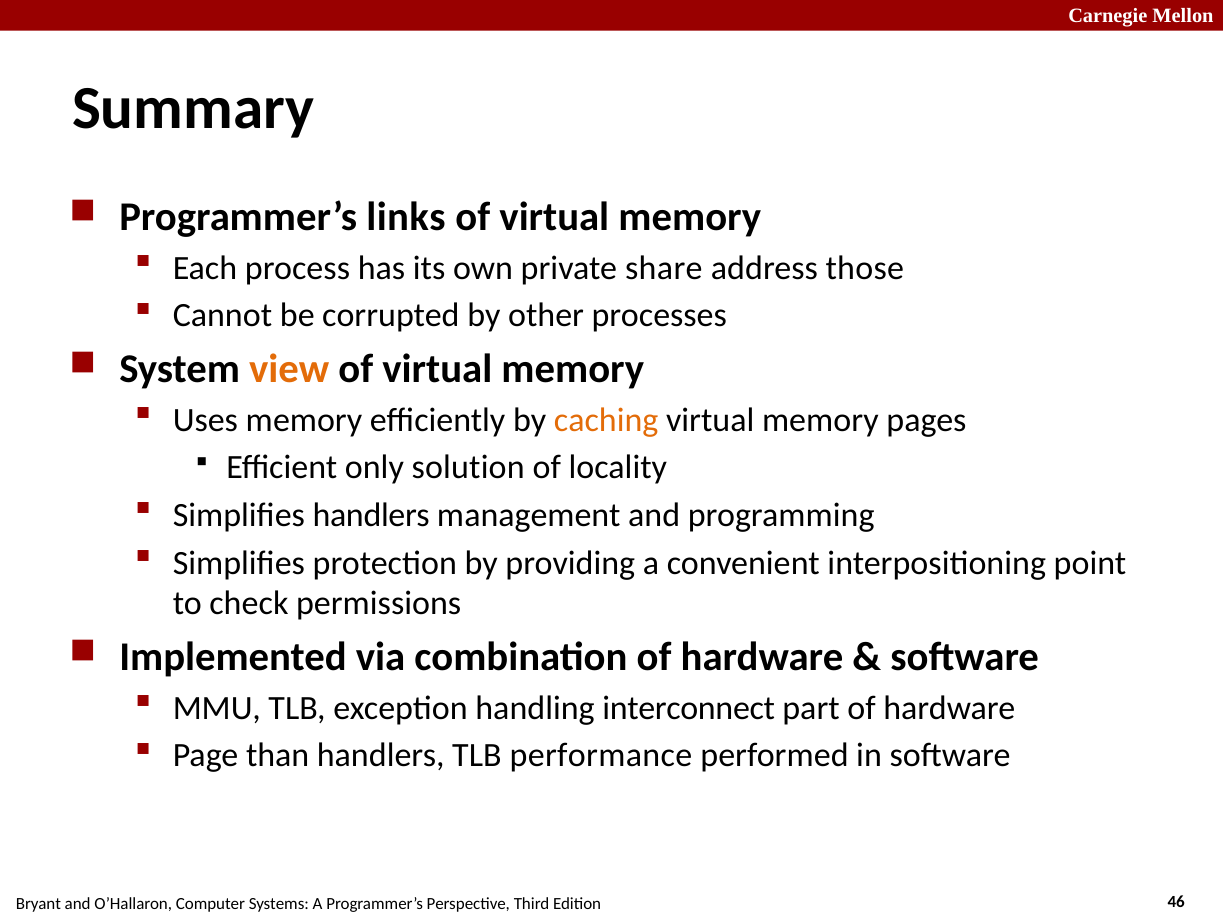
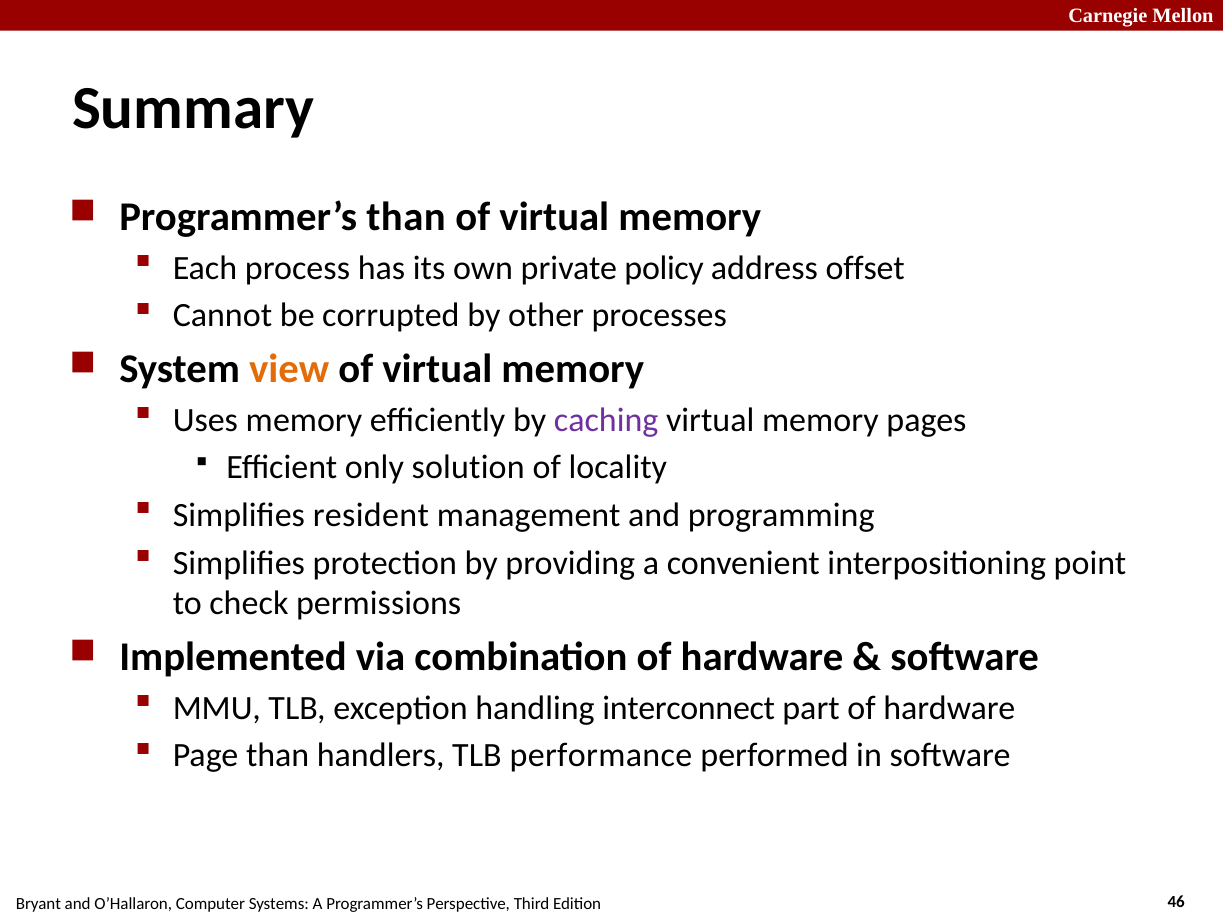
Programmer’s links: links -> than (406, 217)
share: share -> policy (664, 268)
those: those -> offset (865, 268)
caching colour: orange -> purple (606, 420)
Simplifies handlers: handlers -> resident (371, 515)
